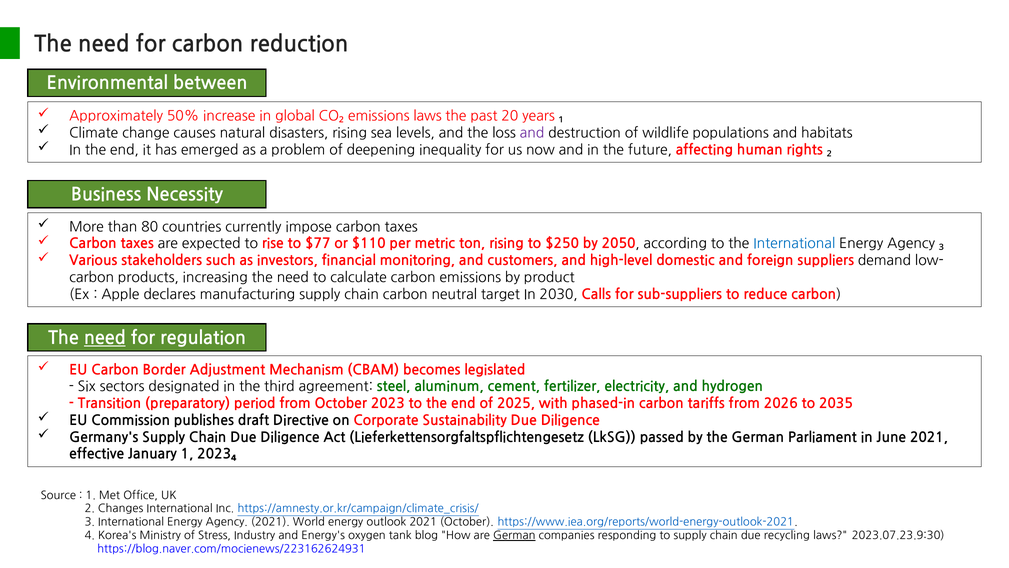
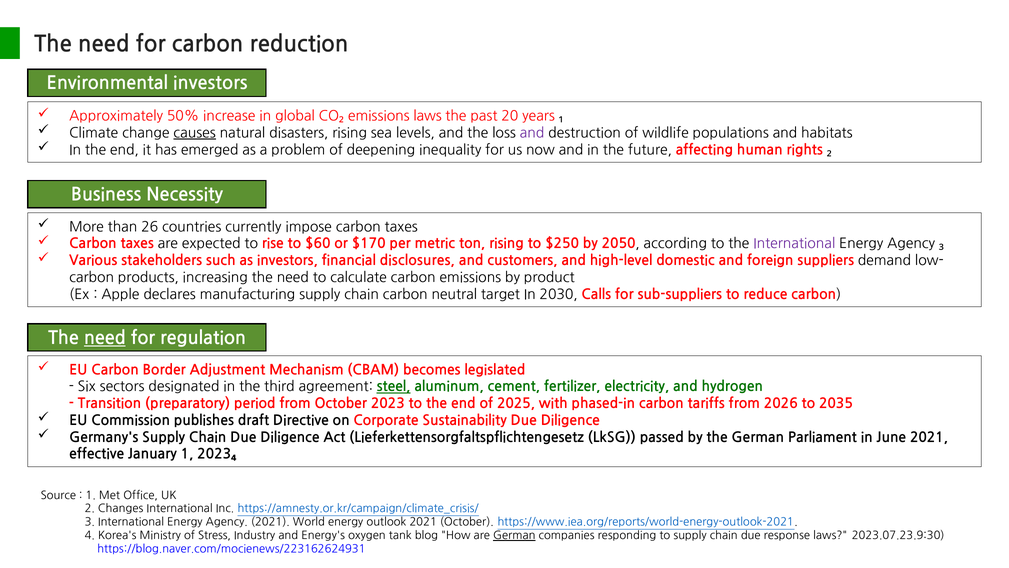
Environmental between: between -> investors (210, 83)
causes underline: none -> present (195, 133)
80: 80 -> 26 (150, 227)
$77: $77 -> $60 (318, 244)
$110: $110 -> $170 (369, 244)
International colour: blue -> purple (794, 244)
monitoring: monitoring -> disclosures (417, 260)
steel underline: none -> present (394, 386)
recycling: recycling -> response (787, 535)
